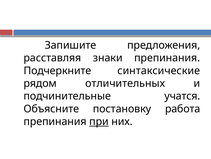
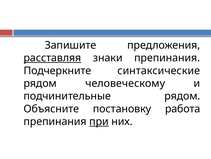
расставляя underline: none -> present (52, 58)
отличительных: отличительных -> человеческому (125, 83)
подчинительные учатся: учатся -> рядом (182, 96)
